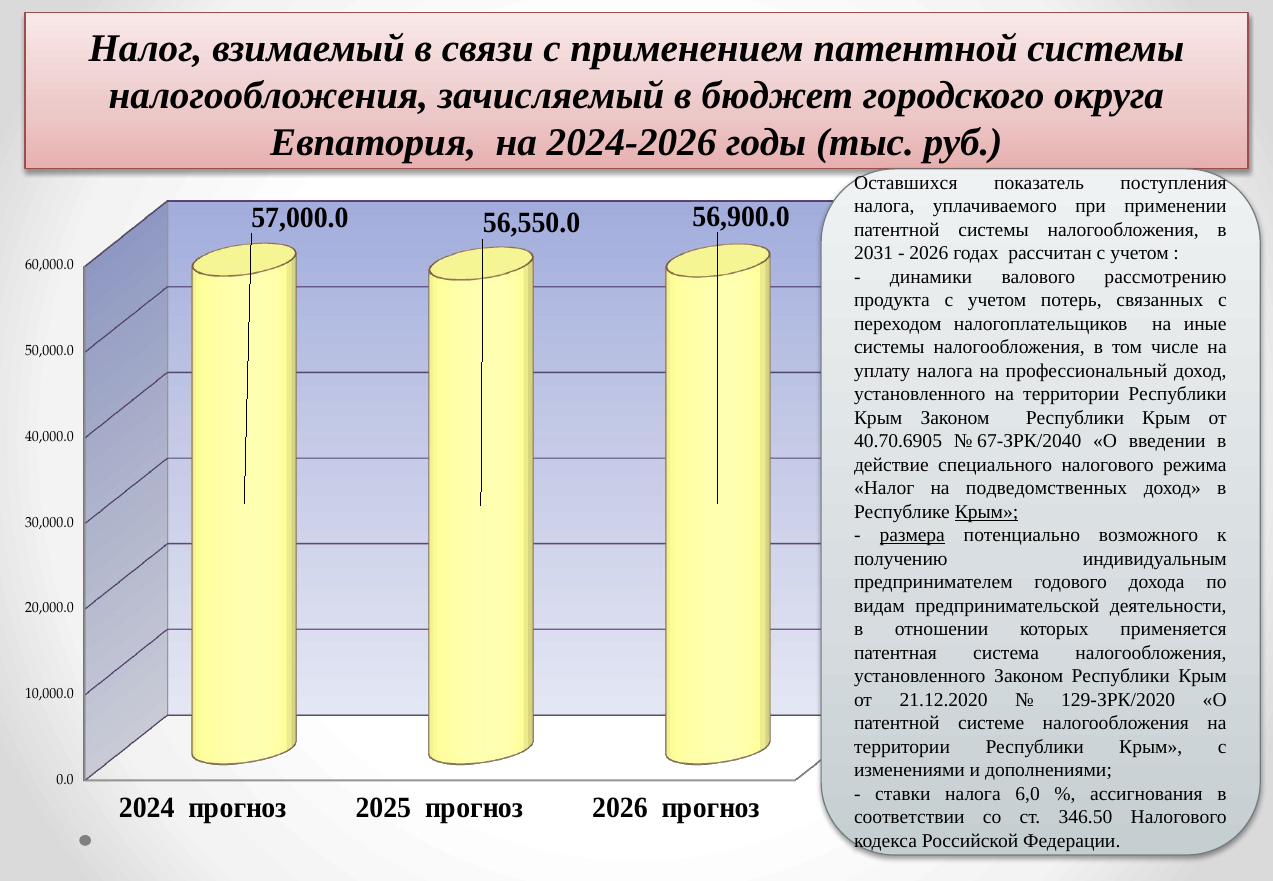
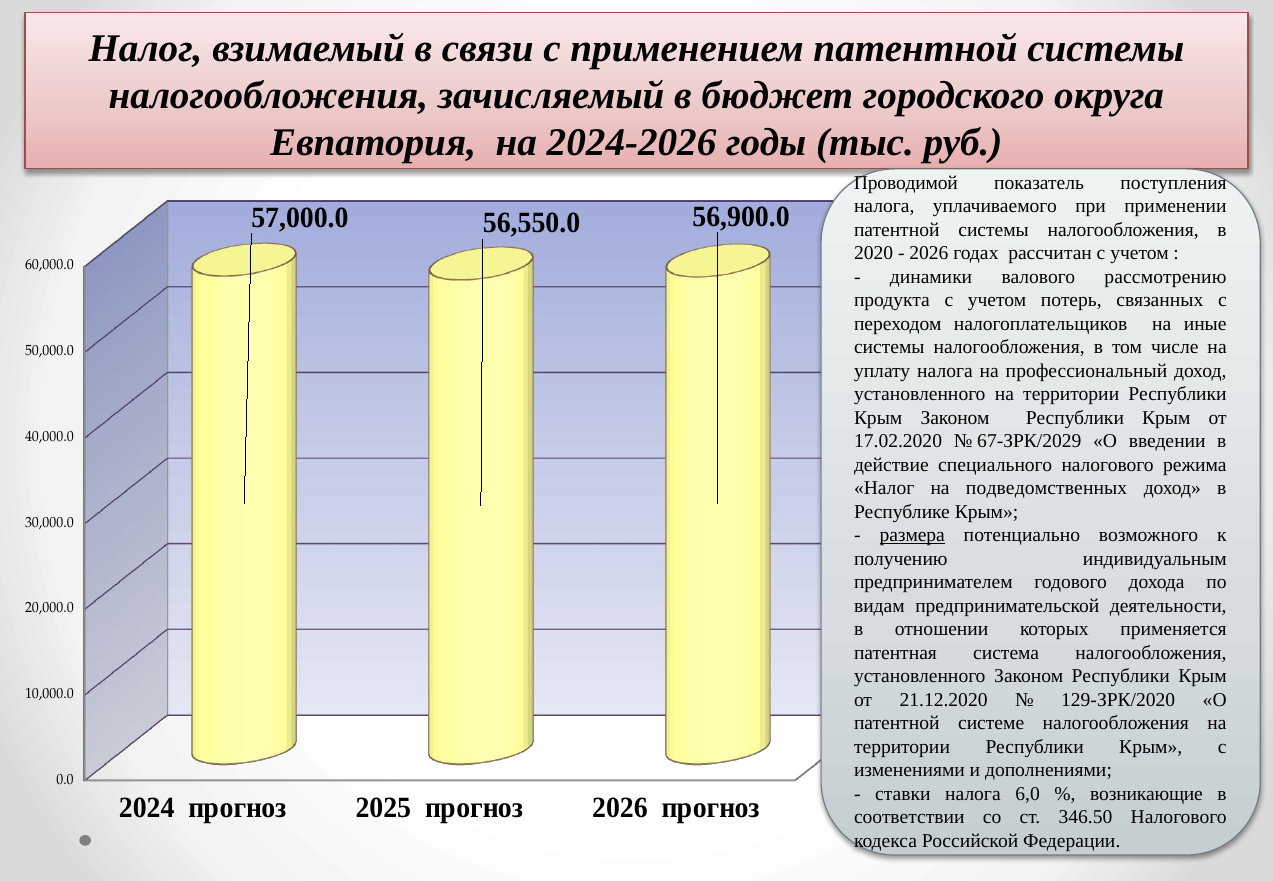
Оставшихся: Оставшихся -> Проводимой (906, 183)
2031: 2031 -> 2020 (874, 253)
40.70.6905: 40.70.6905 -> 17.02.2020 (898, 441)
67-ЗРК/2040: 67-ЗРК/2040 -> 67-ЗРК/2029 (1029, 441)
Крым underline: present -> none (987, 512)
ассигнования: ассигнования -> возникающие (1147, 794)
